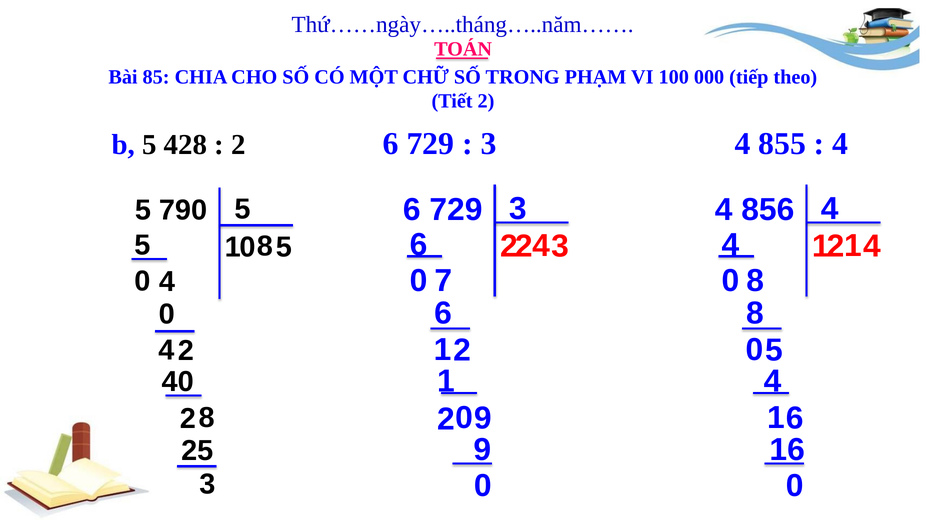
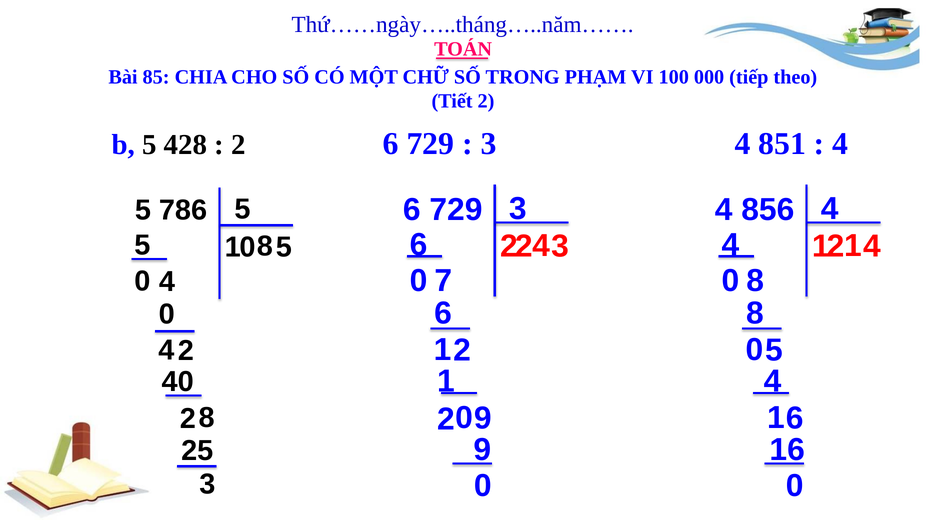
855: 855 -> 851 (782, 144)
790: 790 -> 786 (183, 210)
